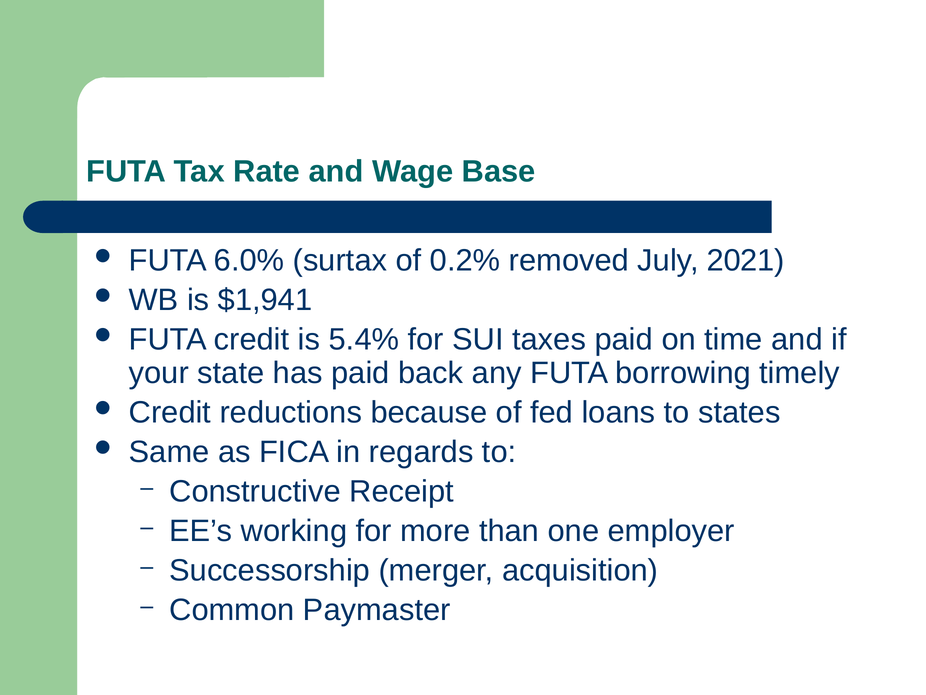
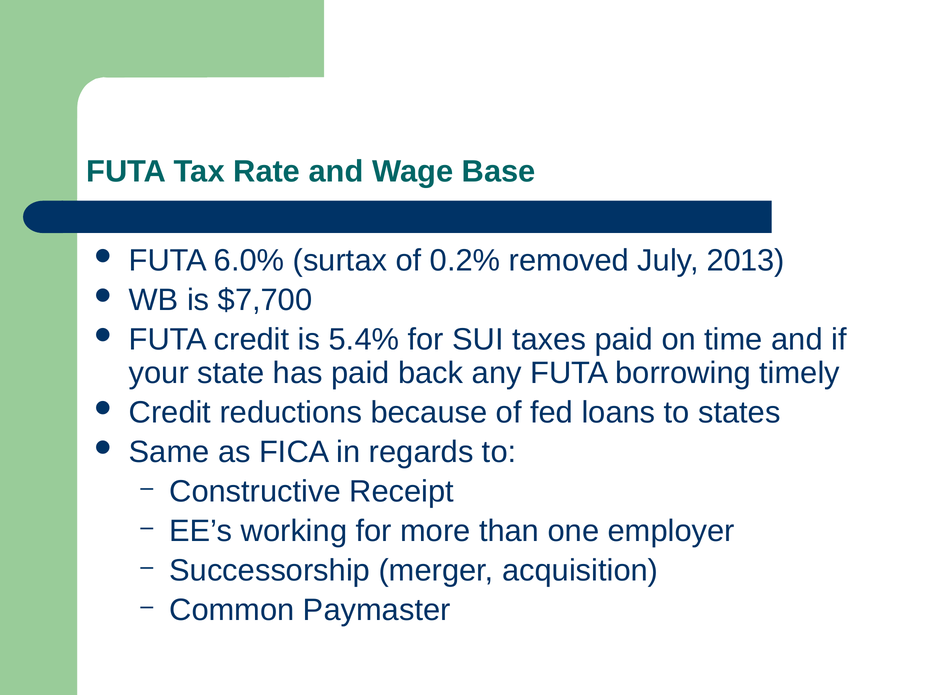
2021: 2021 -> 2013 (746, 260)
$1,941: $1,941 -> $7,700 (265, 300)
